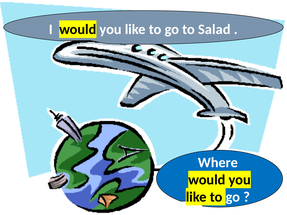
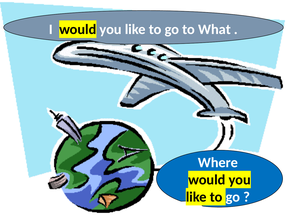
Salad: Salad -> What (214, 29)
